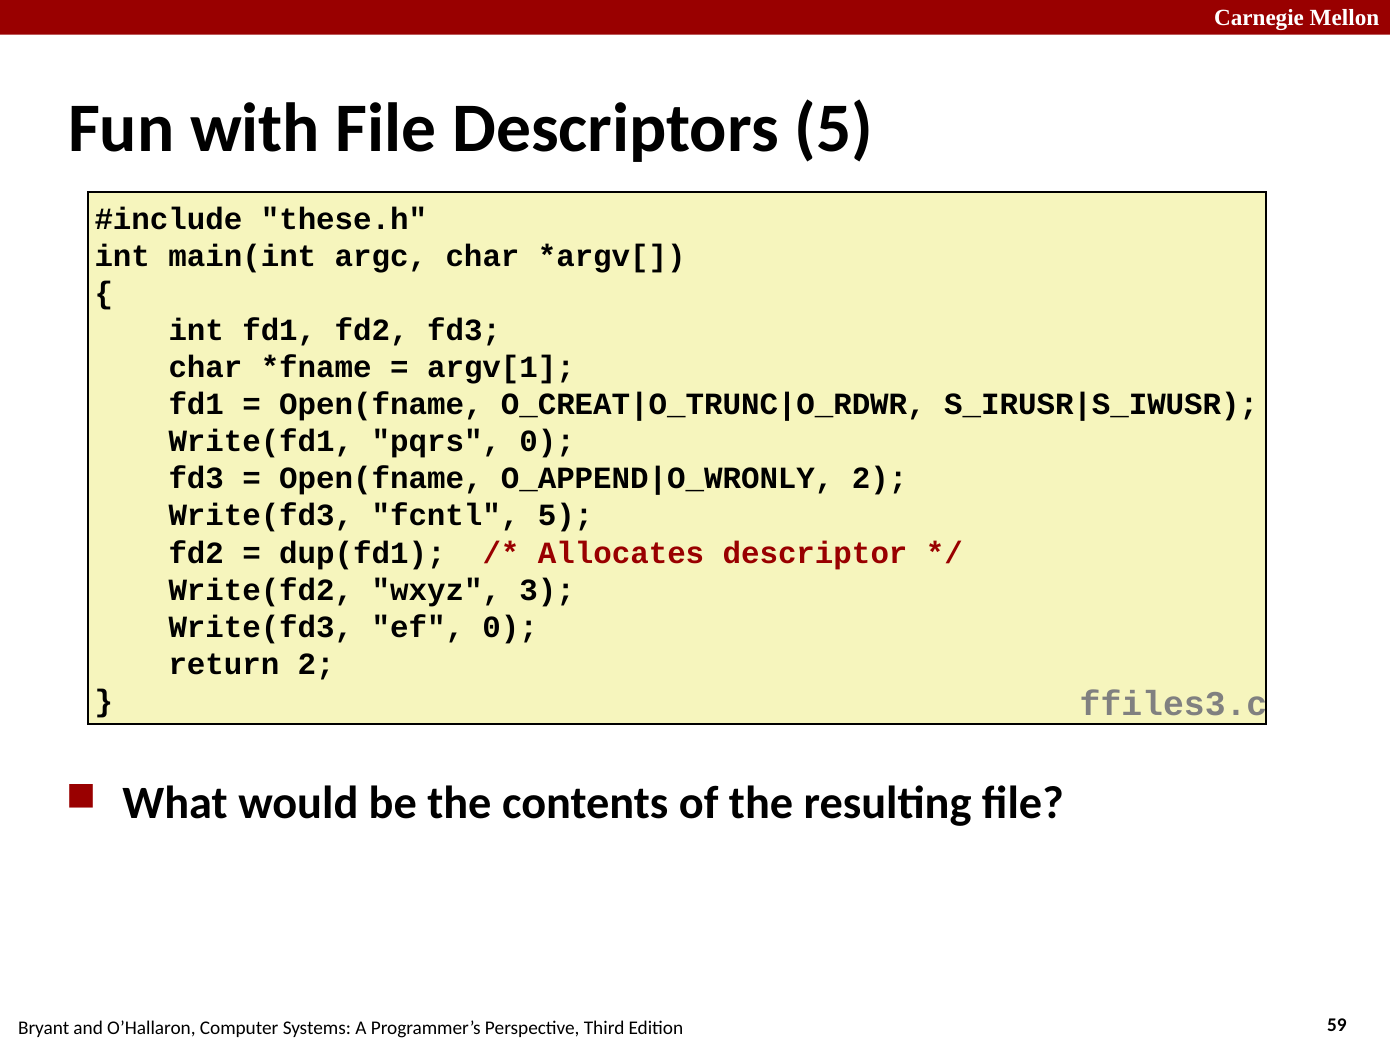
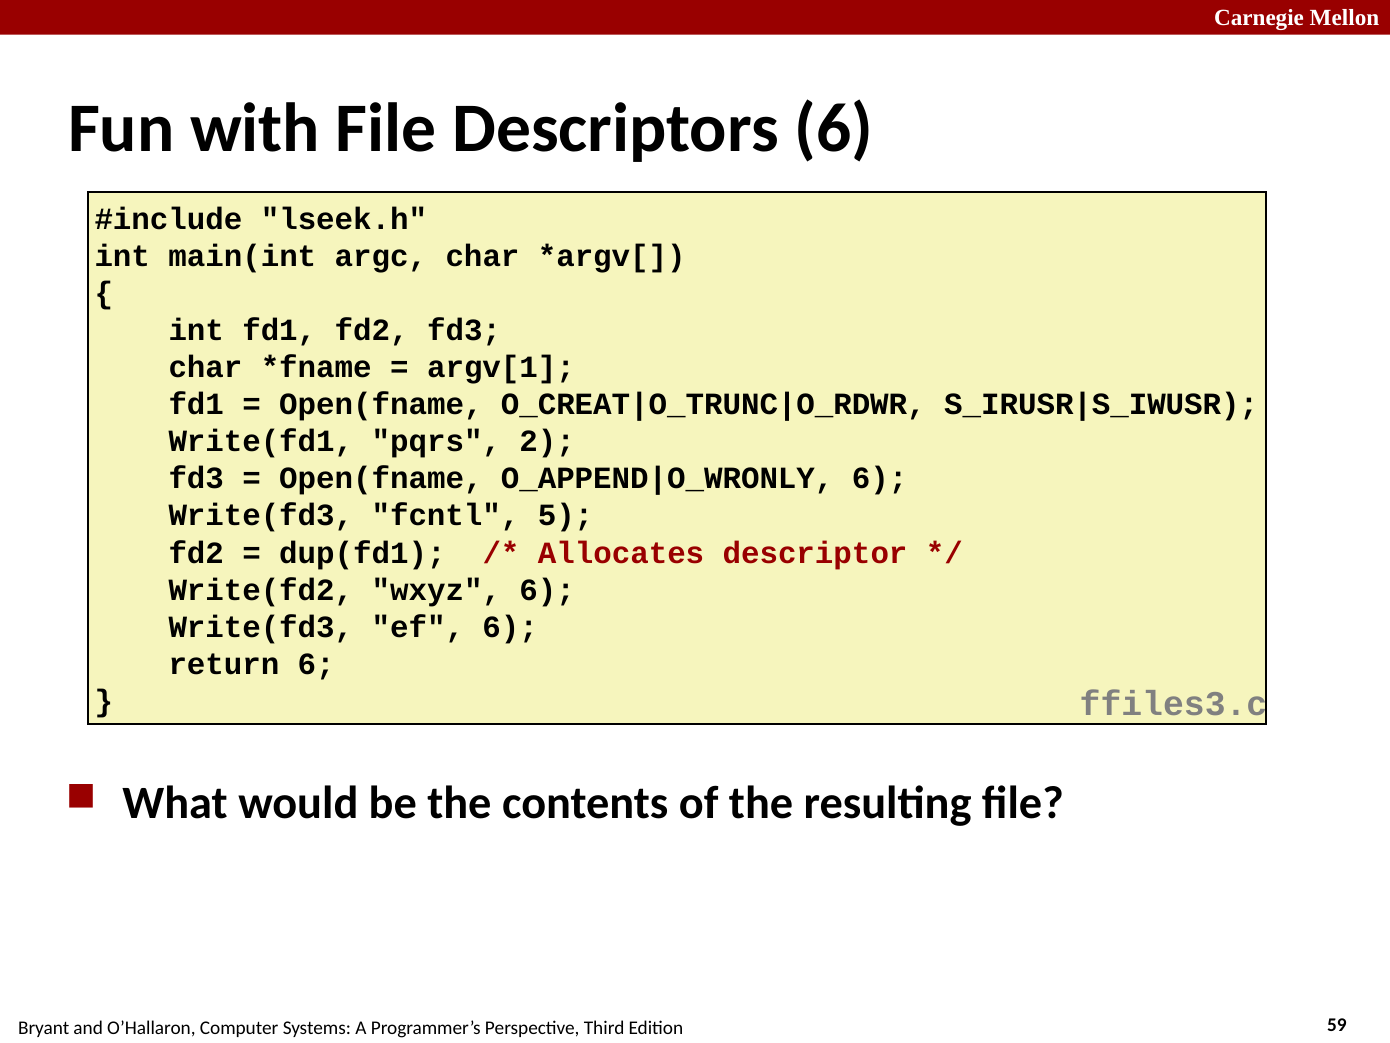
Descriptors 5: 5 -> 6 (834, 129)
these.h: these.h -> lseek.h (344, 219)
pqrs 0: 0 -> 2 (547, 441)
2: 2 -> 6 (880, 479)
wxyz 3: 3 -> 6 (547, 590)
ef 0: 0 -> 6 (510, 627)
return 2: 2 -> 6 (316, 664)
